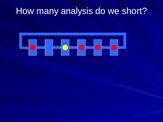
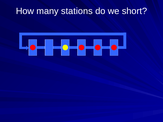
analysis: analysis -> stations (77, 11)
